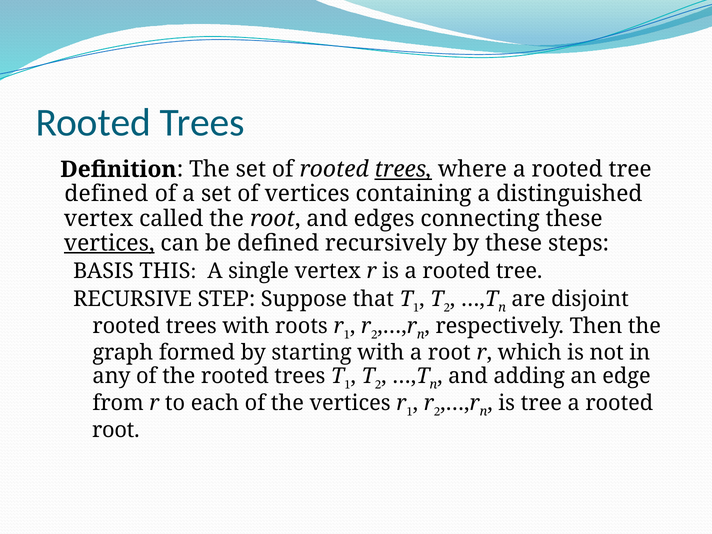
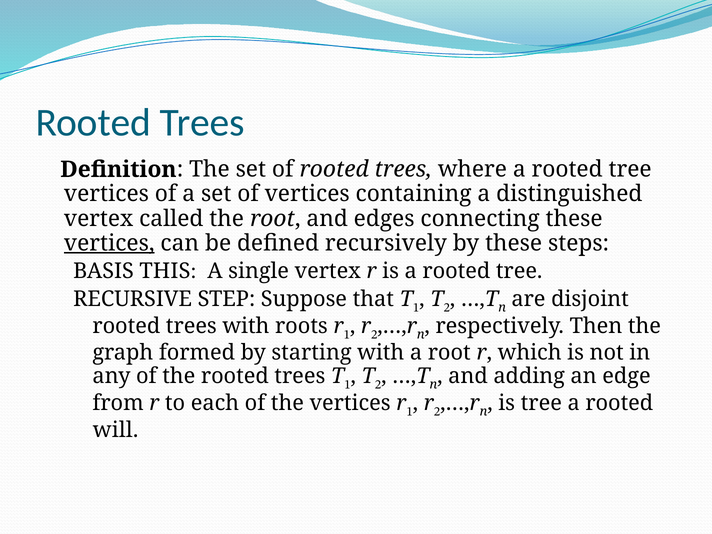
trees underline: present -> none (403, 169)
defined: defined -> vertices (106, 194)
root: root -> will (116, 430)
